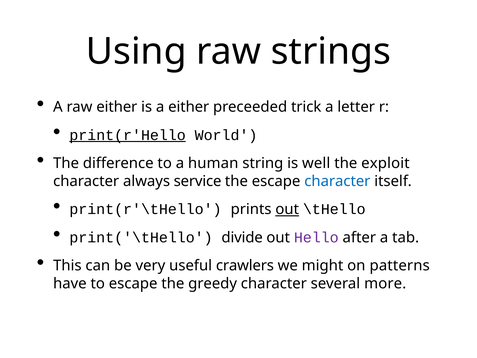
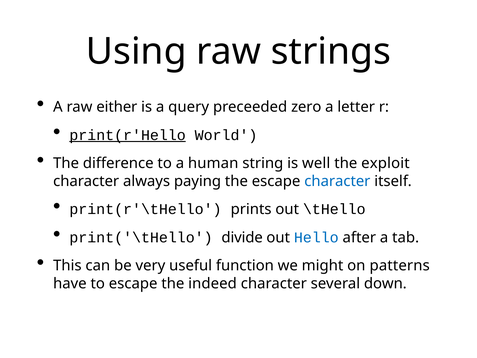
a either: either -> query (189, 107)
trick: trick -> zero (306, 107)
service: service -> paying (198, 181)
out underline: present -> none (287, 209)
Hello colour: purple -> blue (316, 237)
crawlers: crawlers -> function (245, 265)
greedy: greedy -> indeed (213, 283)
more: more -> down (385, 283)
